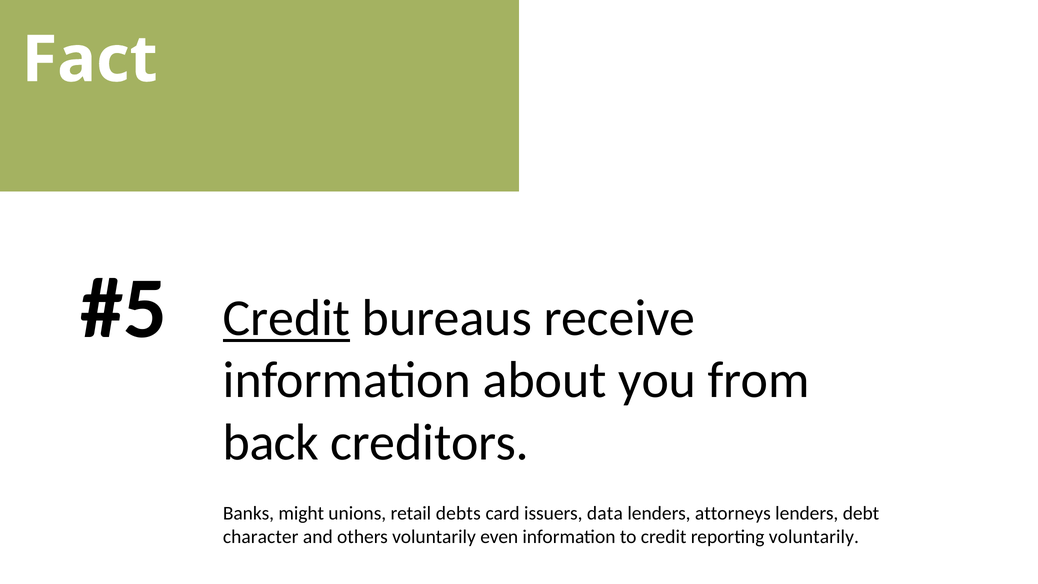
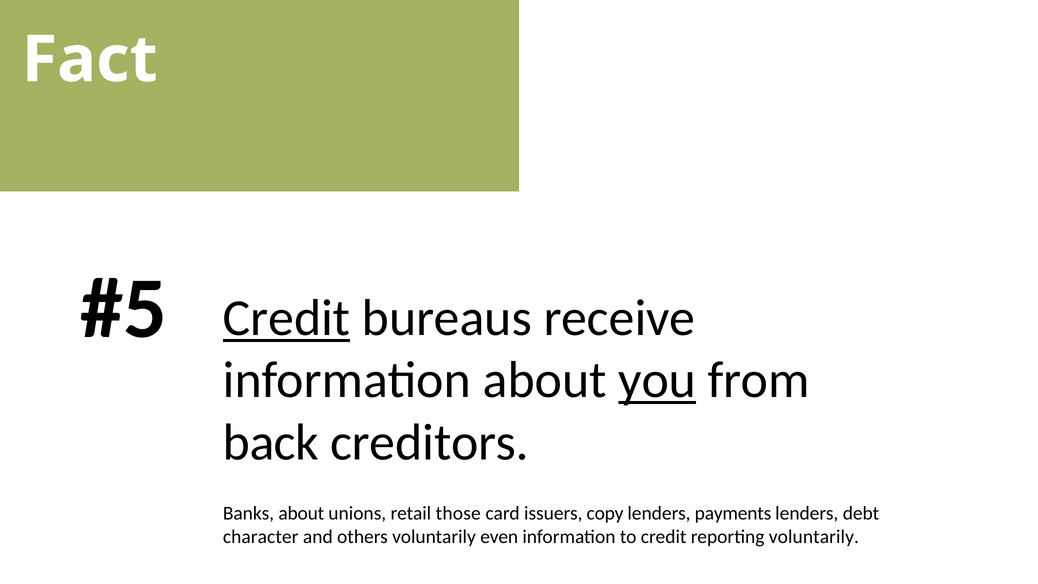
you underline: none -> present (657, 380)
Banks might: might -> about (301, 513)
debts: debts -> those (458, 513)
data: data -> copy (605, 513)
attorneys: attorneys -> payments (733, 513)
